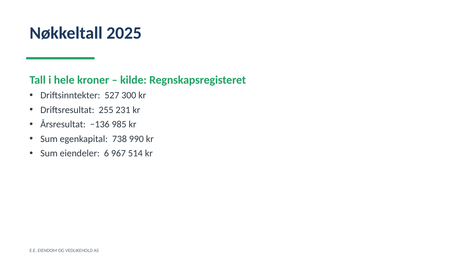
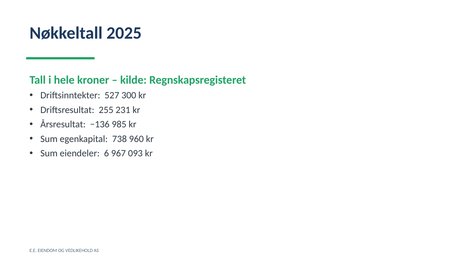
990: 990 -> 960 (136, 139)
514: 514 -> 093 (135, 153)
